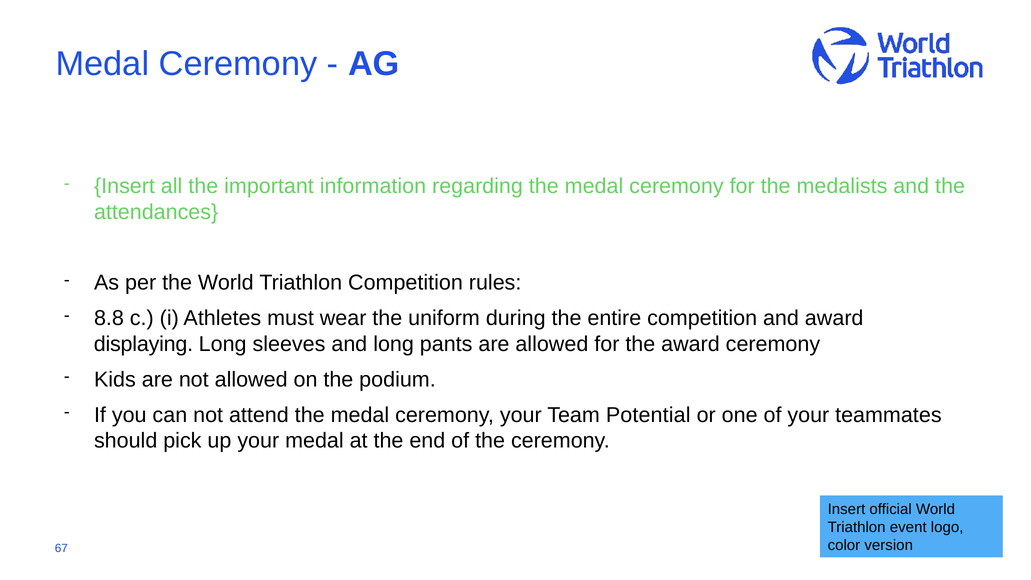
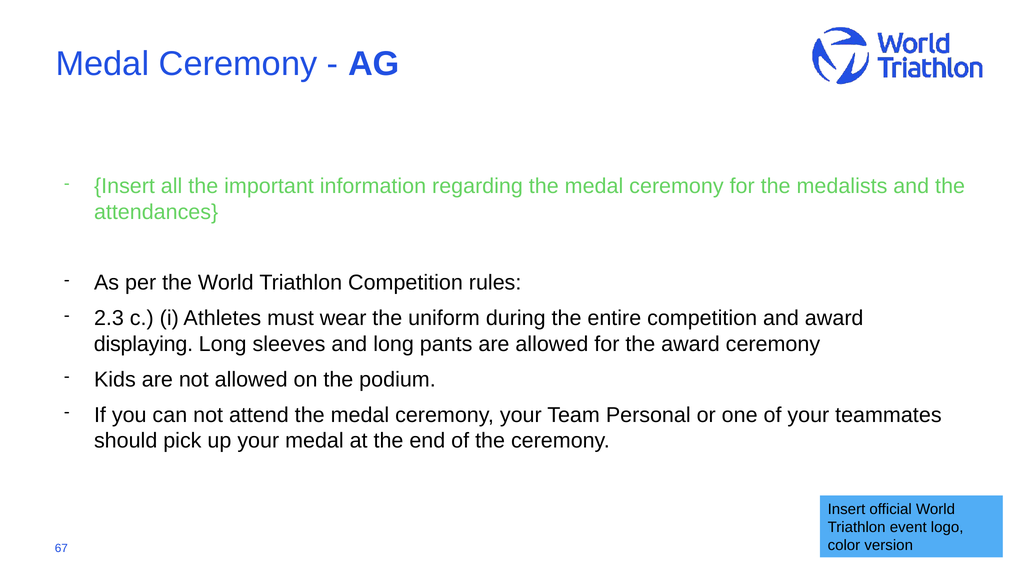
8.8: 8.8 -> 2.3 (109, 318)
Potential: Potential -> Personal (648, 415)
